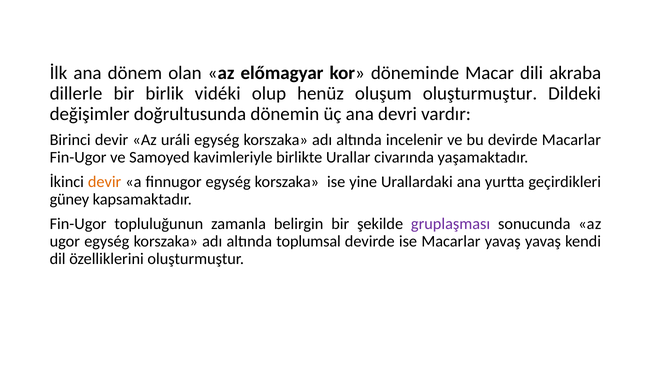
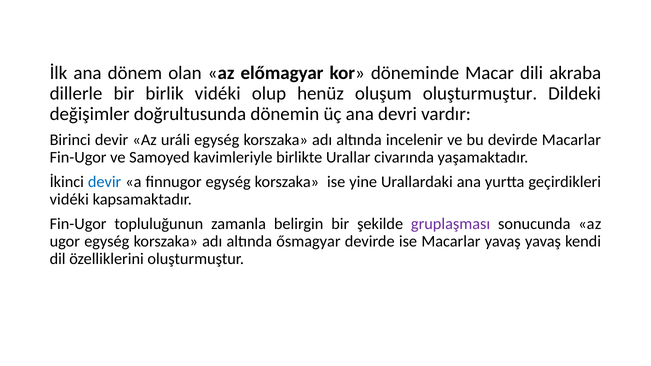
devir colour: orange -> blue (105, 182)
güney: güney -> vidéki (69, 199)
toplumsal: toplumsal -> ősmagyar (308, 241)
